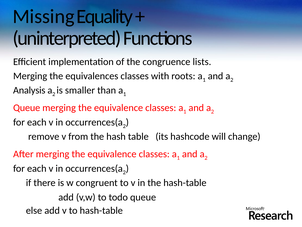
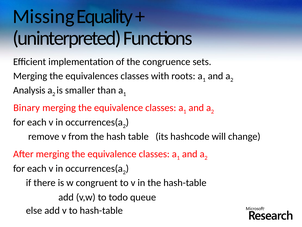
lists: lists -> sets (202, 62)
Queue: Queue -> Binary (27, 108)
